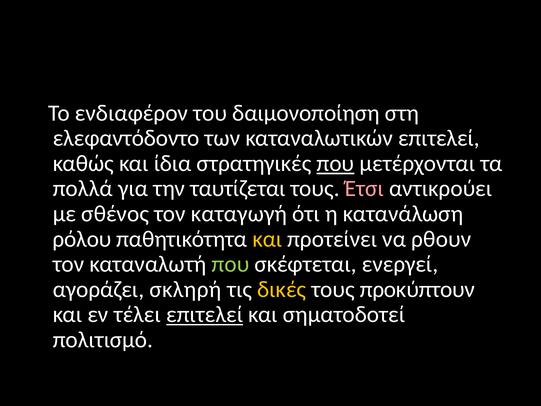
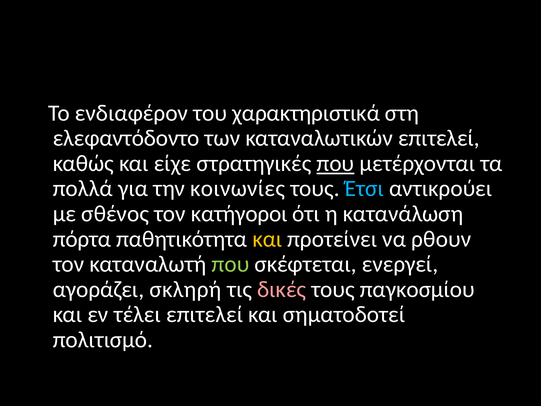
δαιμονοποίηση: δαιμονοποίηση -> χαρακτηριστικά (306, 113)
ίδια: ίδια -> είχε (172, 163)
ταυτίζεται: ταυτίζεται -> κοινωνίες (238, 189)
Έτσι colour: pink -> light blue (364, 189)
καταγωγή: καταγωγή -> κατήγοροι (239, 214)
ρόλου: ρόλου -> πόρτα (82, 239)
δικές colour: yellow -> pink (282, 289)
προκύπτουν: προκύπτουν -> παγκοσμίου (417, 289)
επιτελεί underline: present -> none (205, 314)
